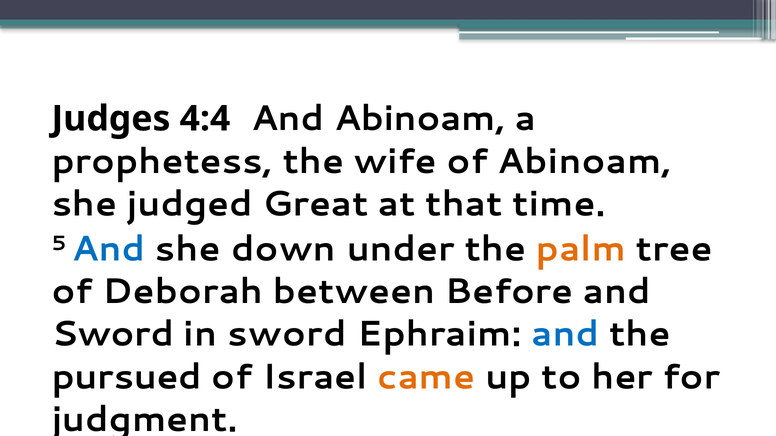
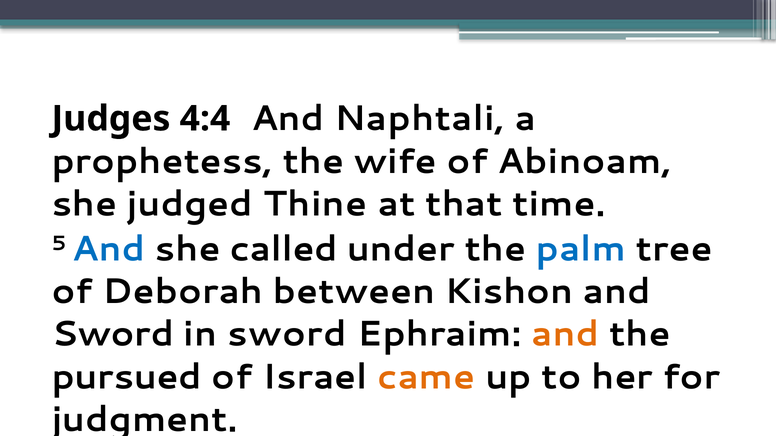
And Abinoam: Abinoam -> Naphtali (419, 119)
Great: Great -> Thine (315, 204)
down: down -> called (284, 249)
palm colour: orange -> blue (581, 249)
Before: Before -> Kishon (509, 292)
and colour: blue -> orange (565, 335)
